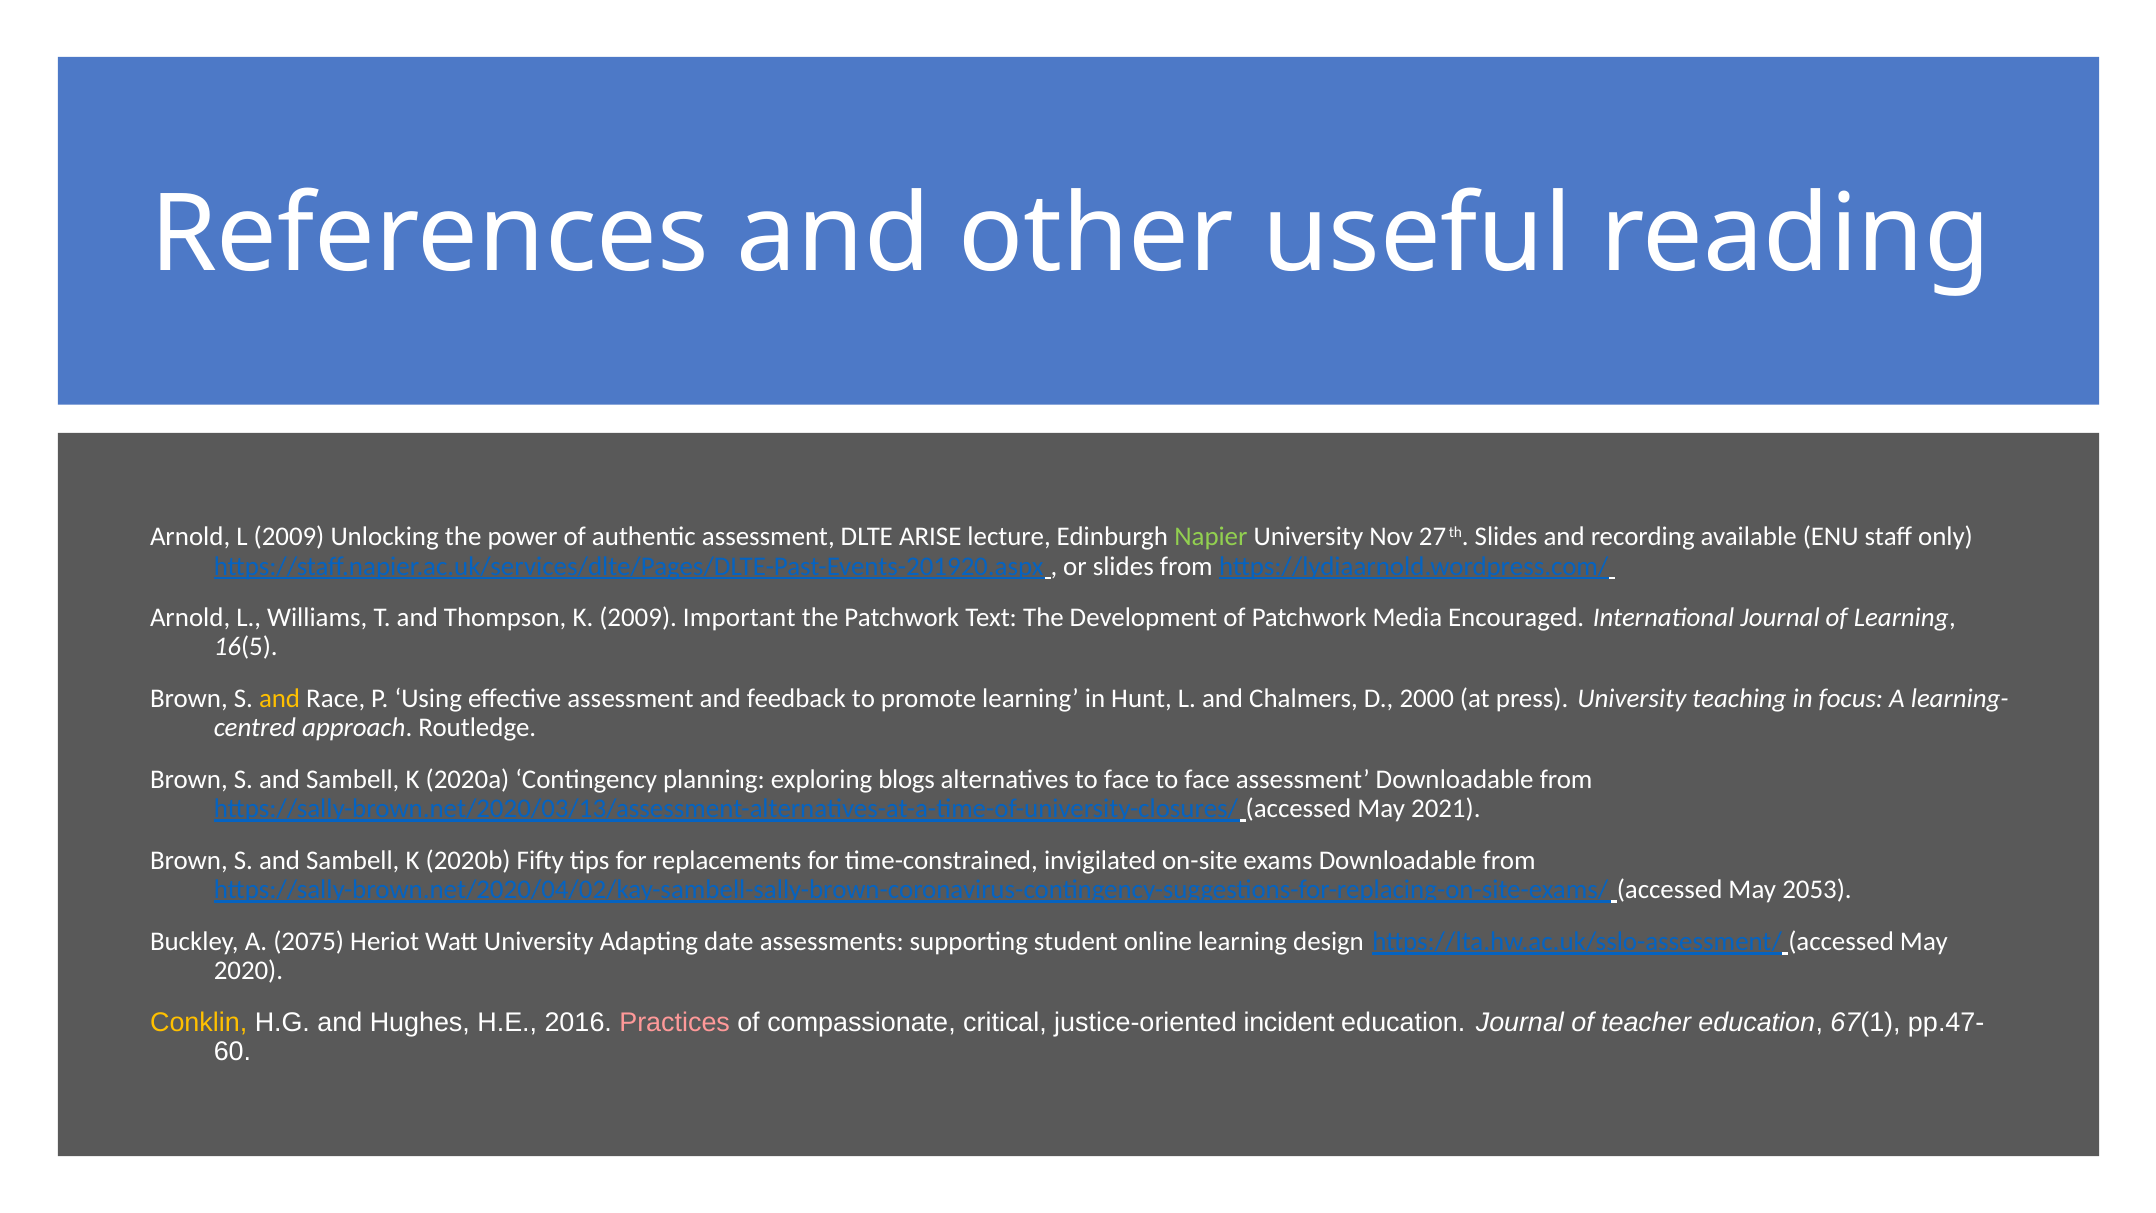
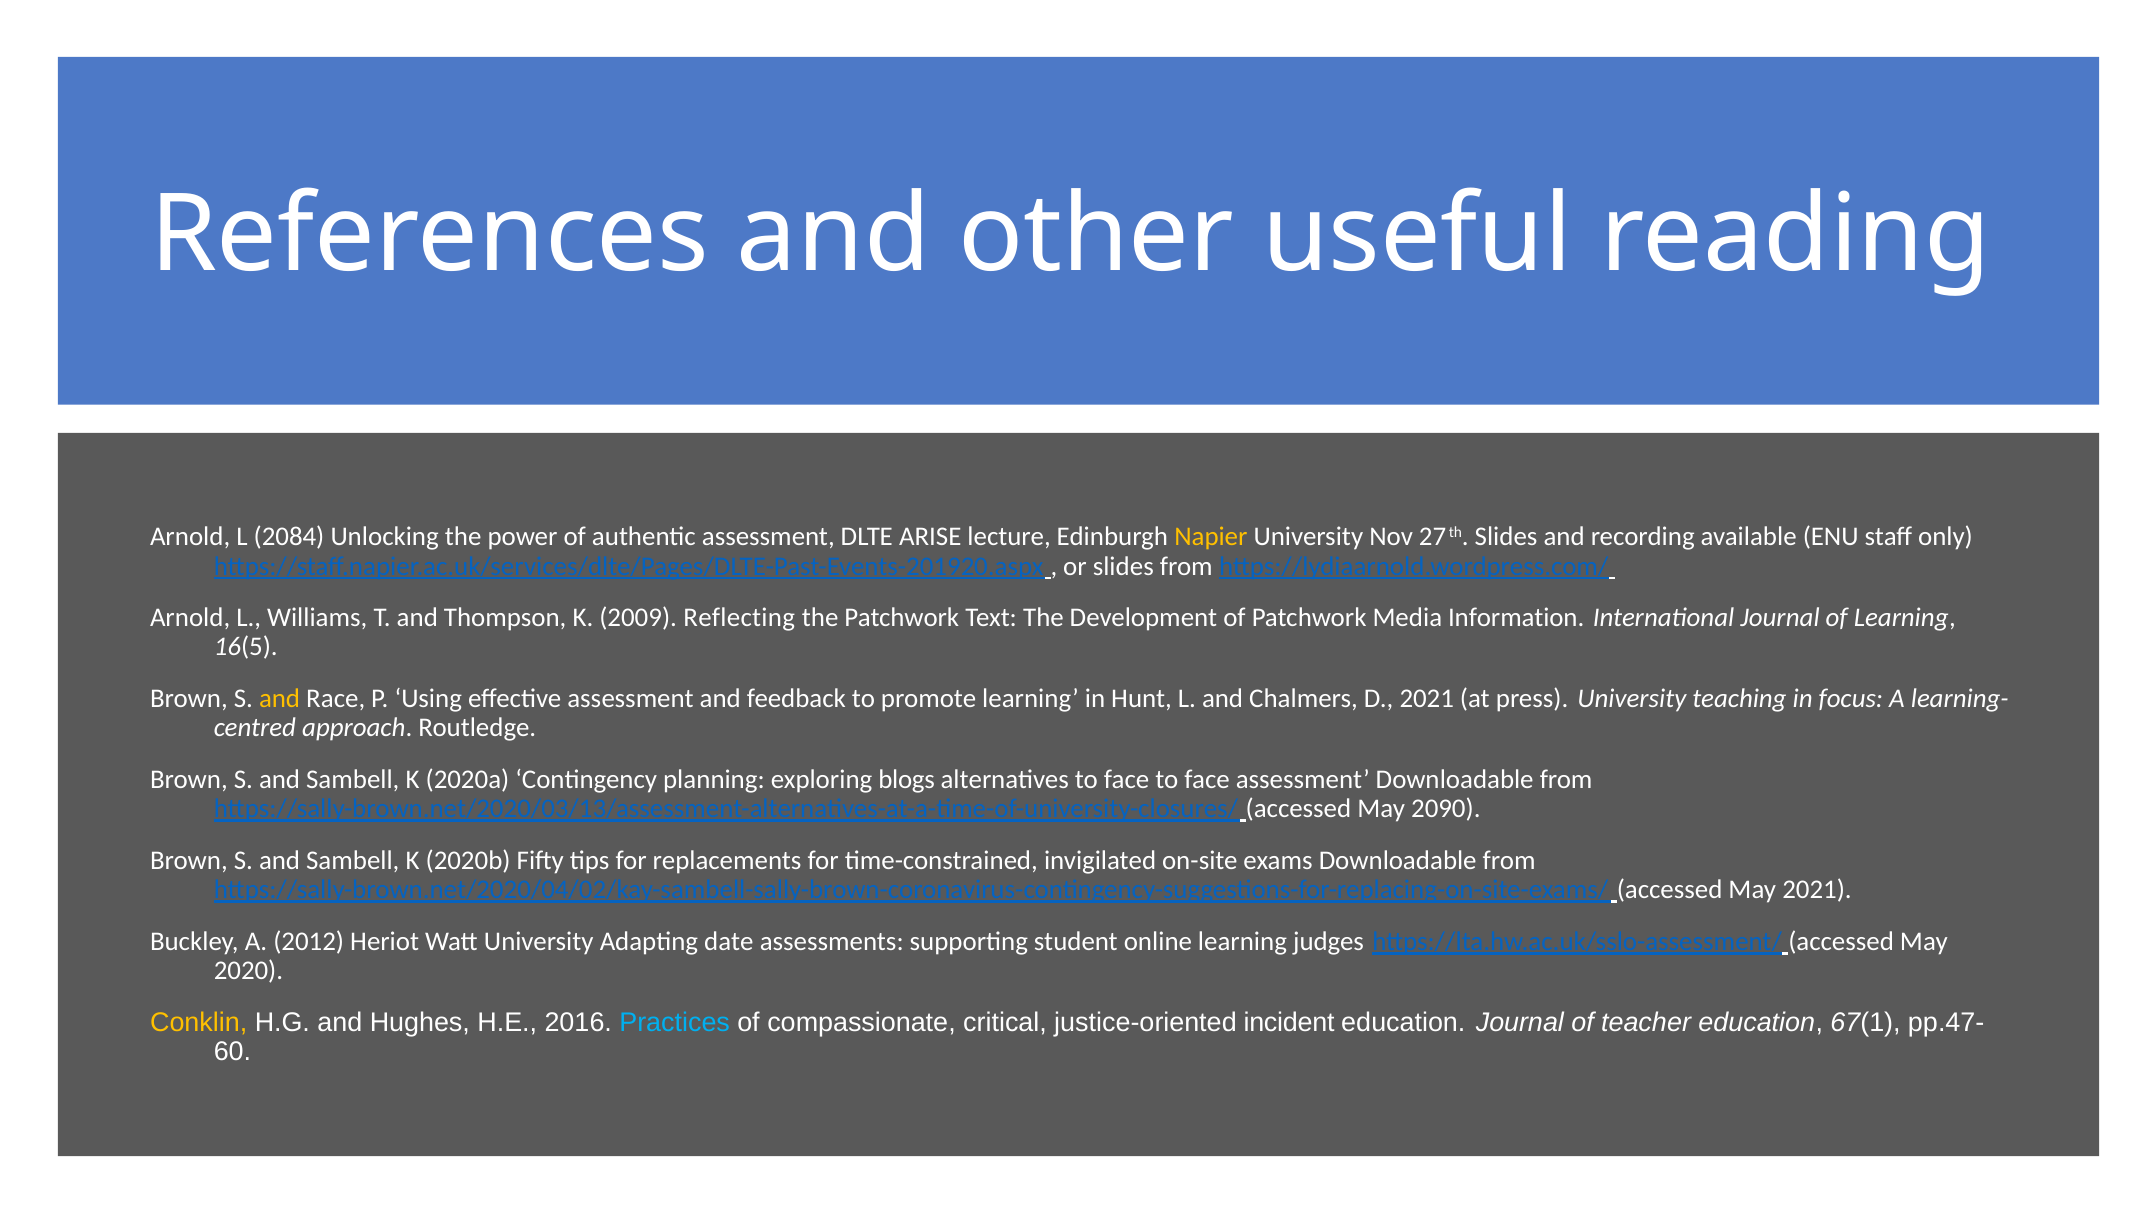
L 2009: 2009 -> 2084 (289, 537)
Napier colour: light green -> yellow (1211, 537)
Important: Important -> Reflecting (739, 618)
Encouraged: Encouraged -> Information (1516, 618)
D 2000: 2000 -> 2021 (1427, 698)
2021: 2021 -> 2090 (1446, 809)
May 2053: 2053 -> 2021 (1817, 890)
2075: 2075 -> 2012 (309, 942)
design: design -> judges (1329, 942)
Practices colour: pink -> light blue (675, 1022)
